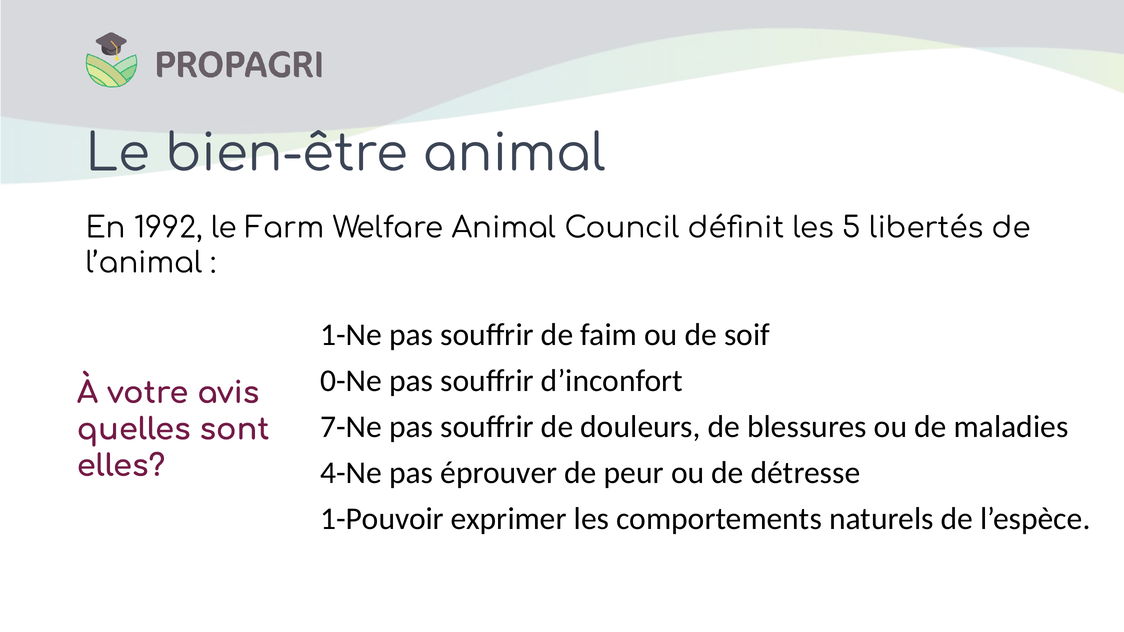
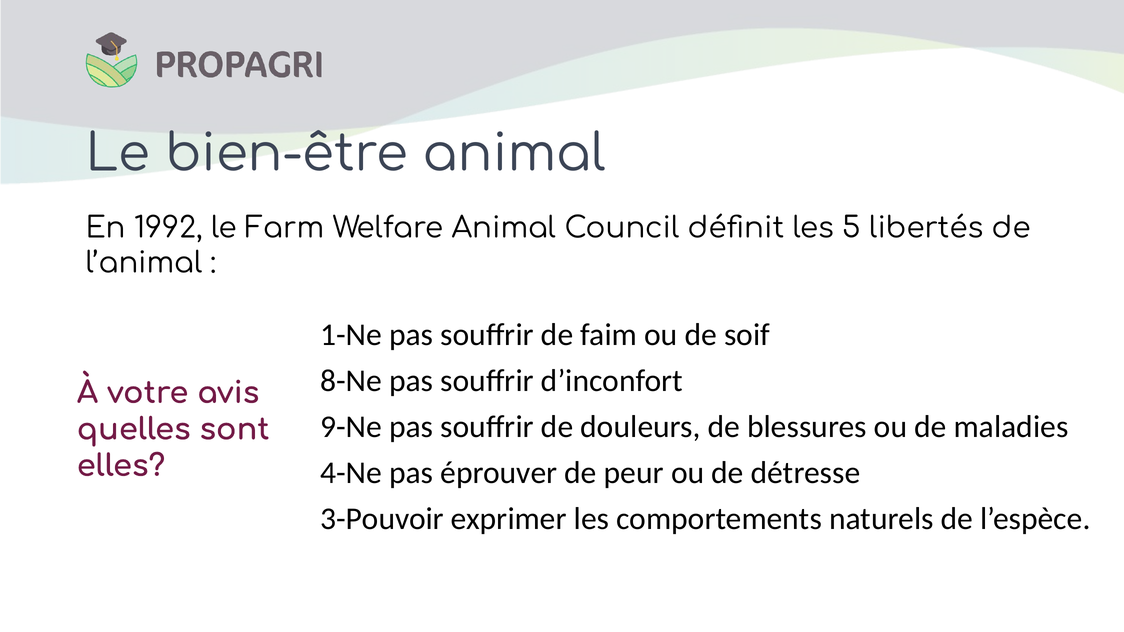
0-Ne: 0-Ne -> 8-Ne (351, 381)
7-Ne: 7-Ne -> 9-Ne (351, 427)
1-Pouvoir: 1-Pouvoir -> 3-Pouvoir (382, 519)
